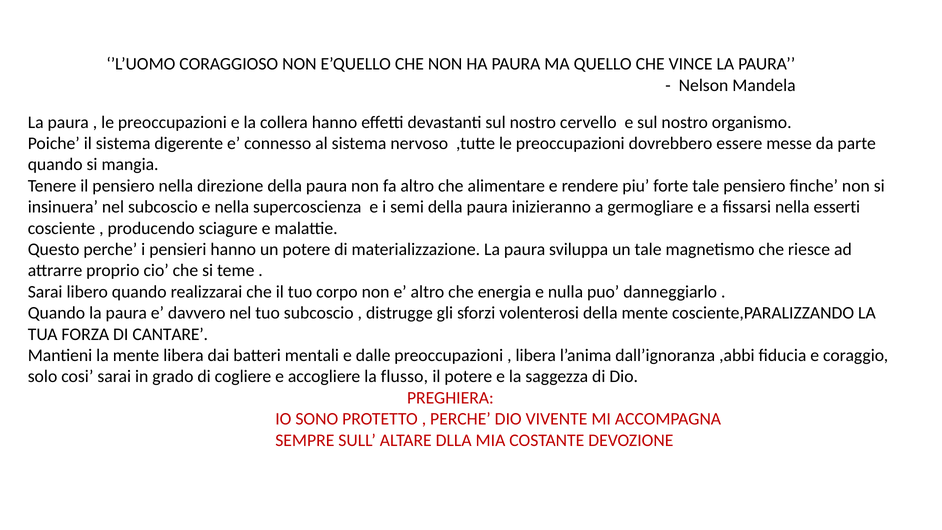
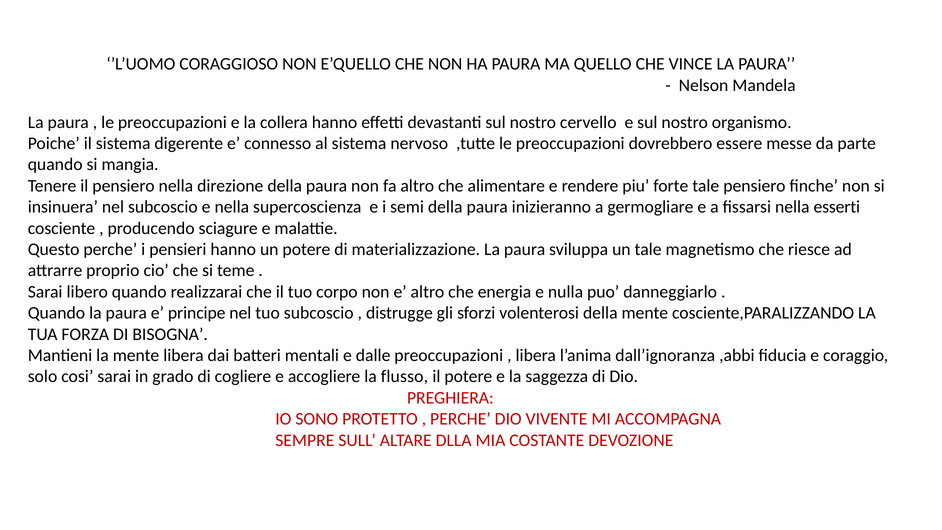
davvero: davvero -> principe (197, 313)
CANTARE: CANTARE -> BISOGNA (170, 334)
